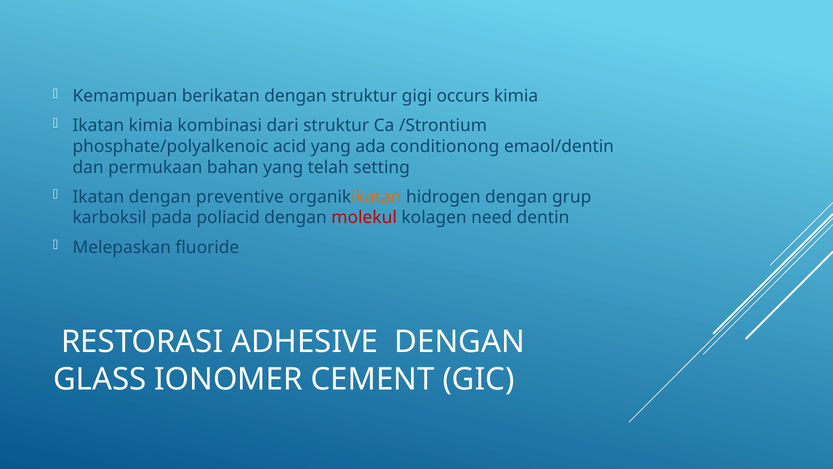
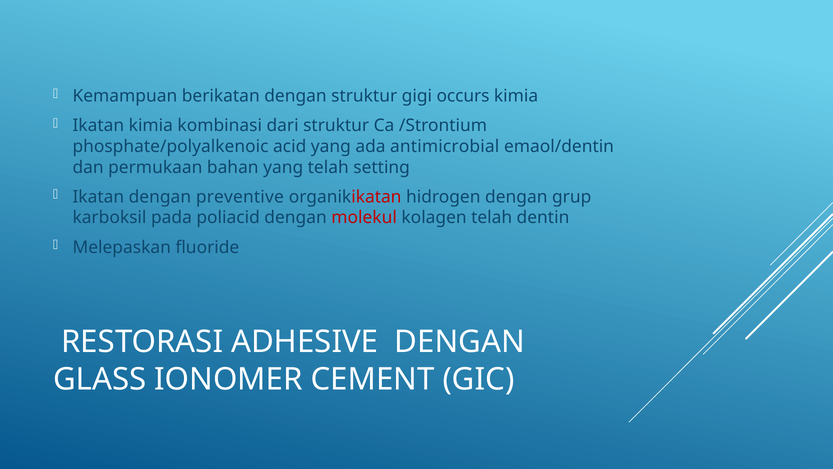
conditionong: conditionong -> antimicrobial (445, 146)
ikatan colour: orange -> red (376, 197)
kolagen need: need -> telah (492, 218)
